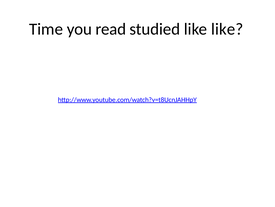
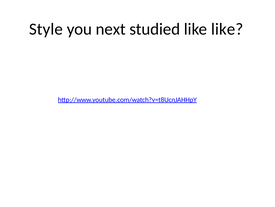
Time: Time -> Style (46, 29)
read: read -> next (111, 29)
